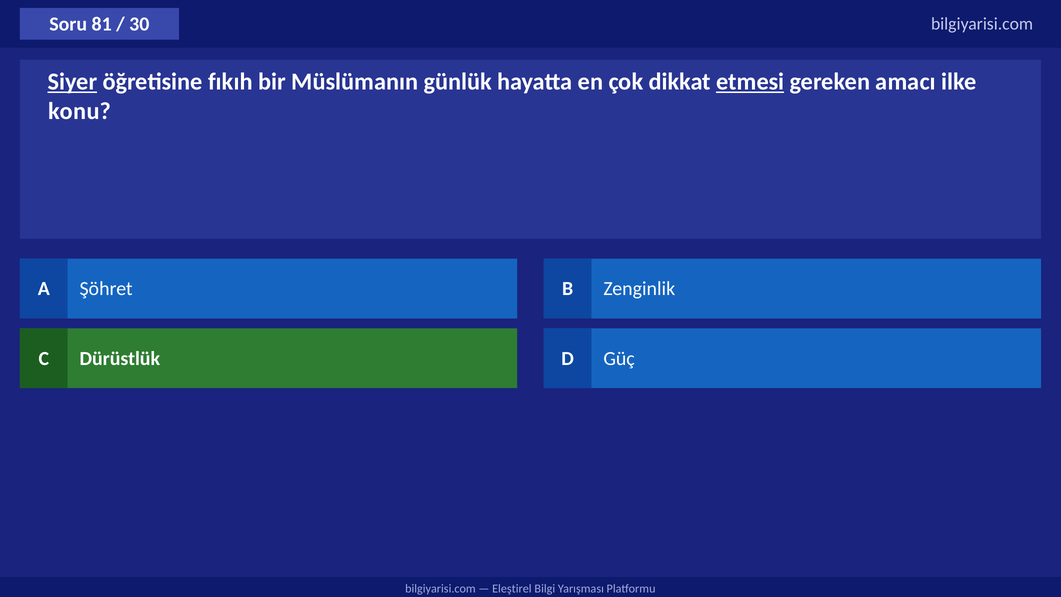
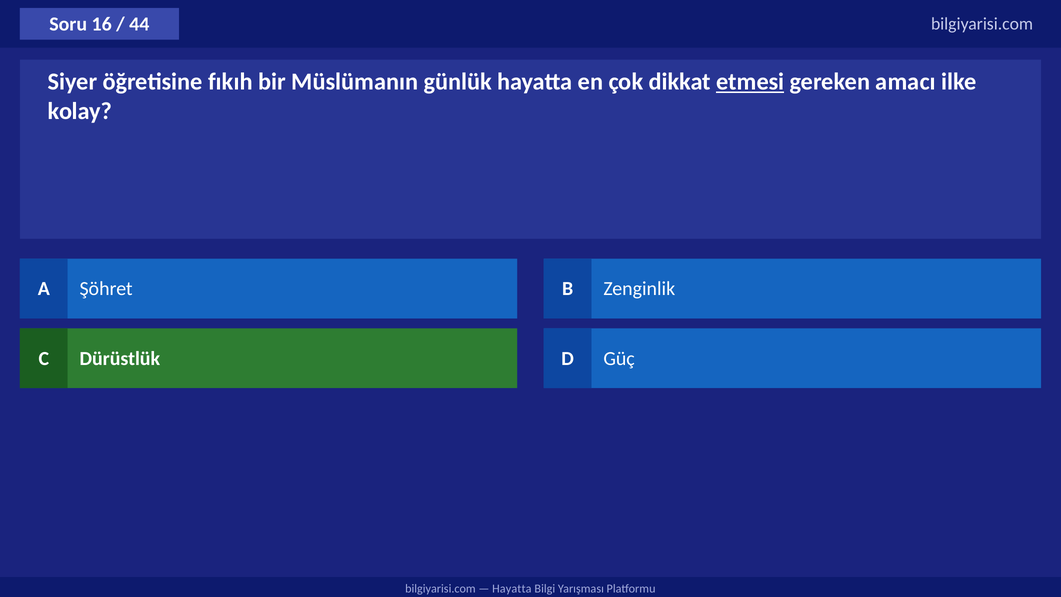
81: 81 -> 16 (102, 24)
30: 30 -> 44 (139, 24)
Siyer underline: present -> none (72, 82)
konu: konu -> kolay (80, 111)
Eleştirel: Eleştirel -> Hayatta (512, 589)
